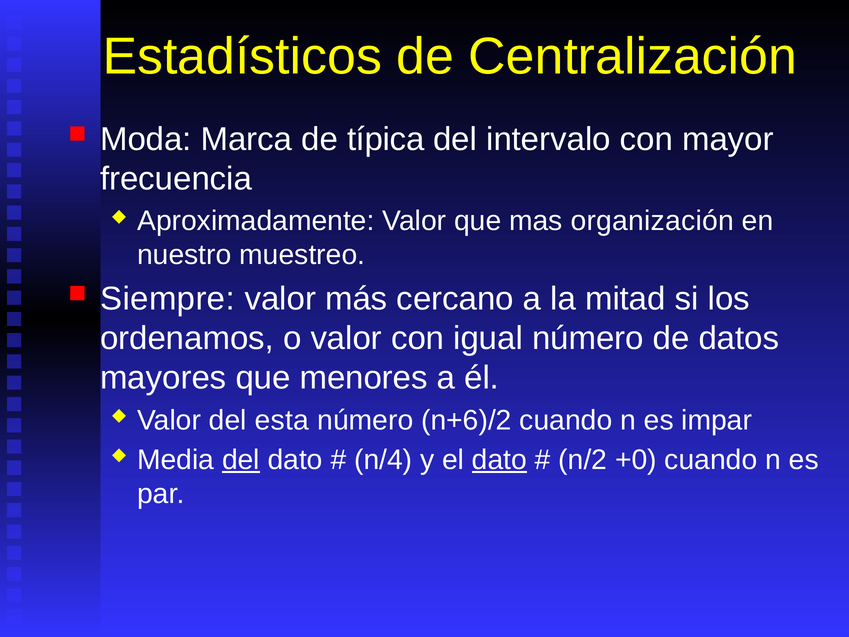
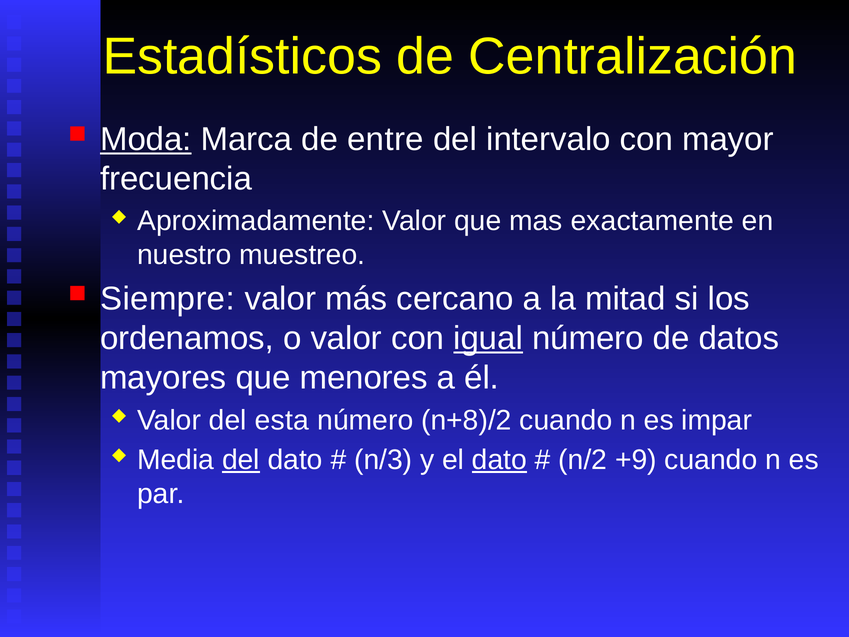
Moda underline: none -> present (146, 139)
típica: típica -> entre (385, 139)
organización: organización -> exactamente (652, 221)
igual underline: none -> present (488, 338)
n+6)/2: n+6)/2 -> n+8)/2 (466, 420)
n/4: n/4 -> n/3 (383, 460)
+0: +0 -> +9 (636, 460)
